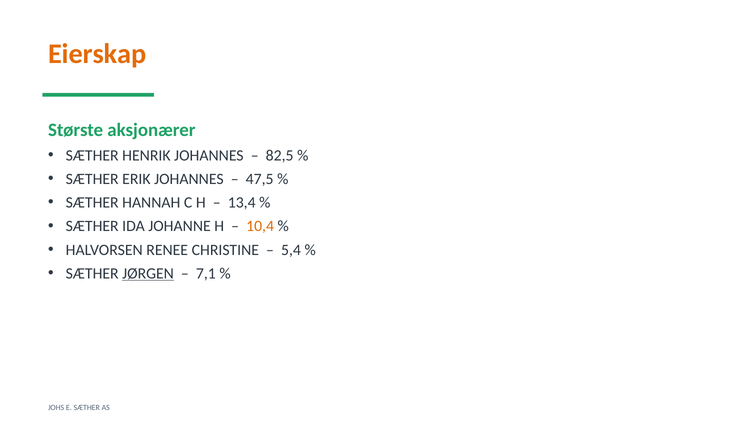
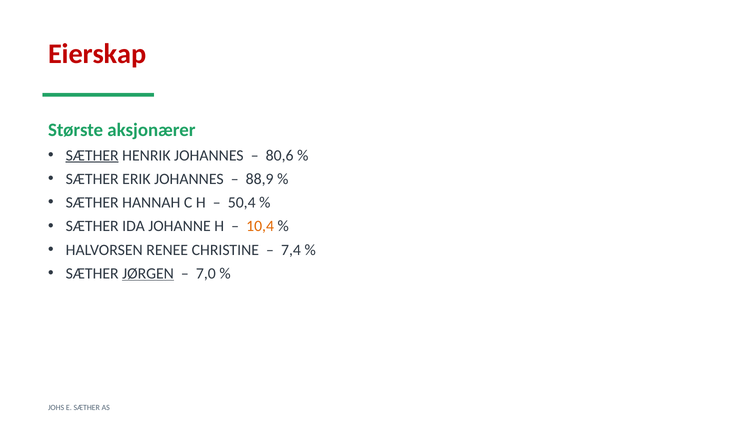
Eierskap colour: orange -> red (97, 54)
SÆTHER underline: none -> present (92, 155)
82,5: 82,5 -> 80,6 (280, 155)
47,5: 47,5 -> 88,9 (260, 179)
13,4: 13,4 -> 50,4 (242, 202)
5,4: 5,4 -> 7,4 (291, 250)
7,1: 7,1 -> 7,0 (206, 273)
